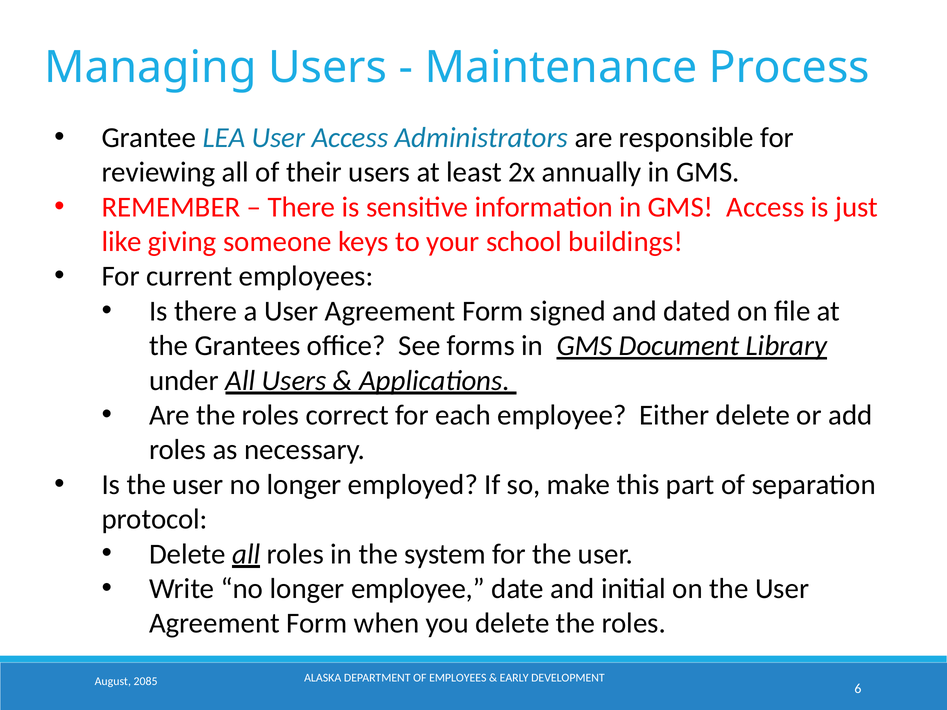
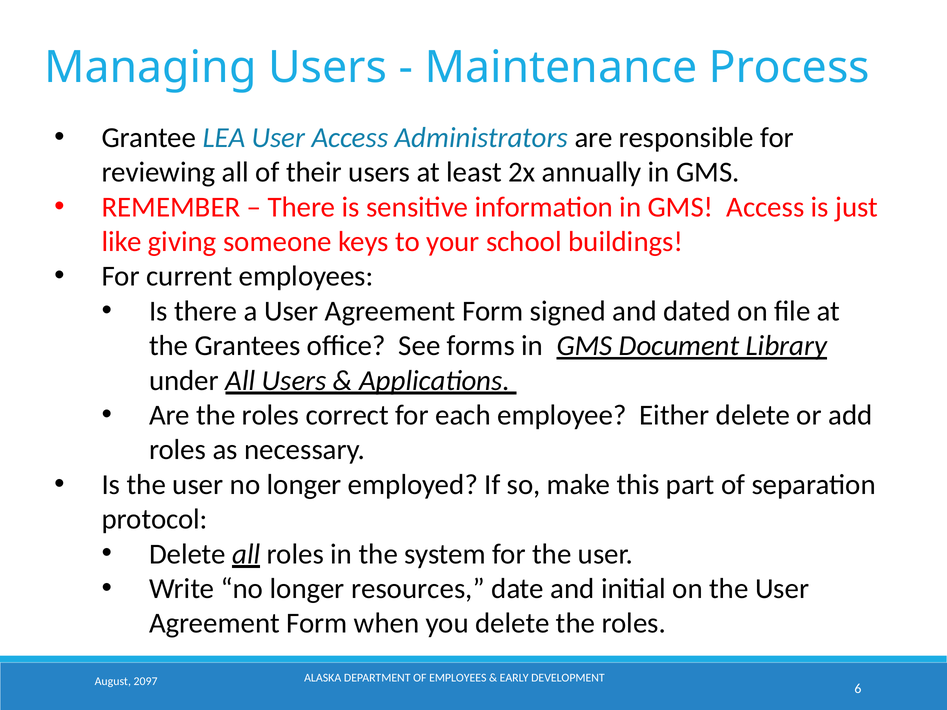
longer employee: employee -> resources (418, 589)
2085: 2085 -> 2097 (146, 682)
